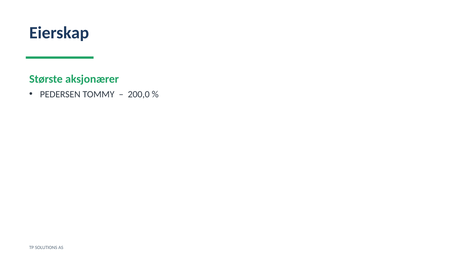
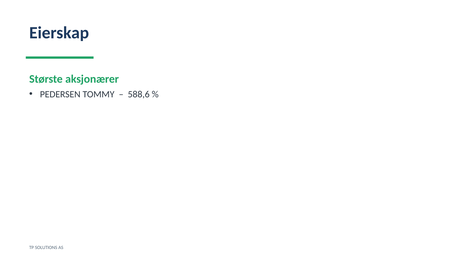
200,0: 200,0 -> 588,6 (139, 94)
